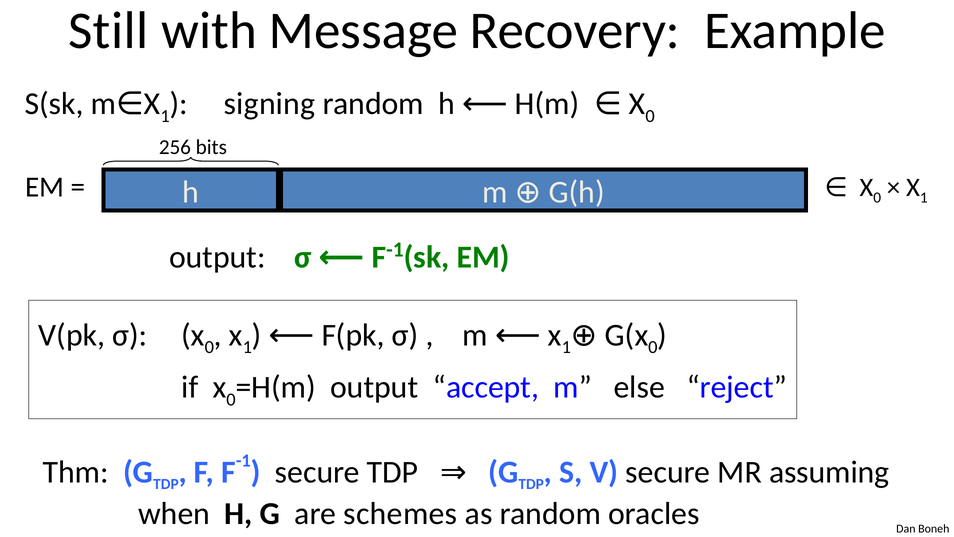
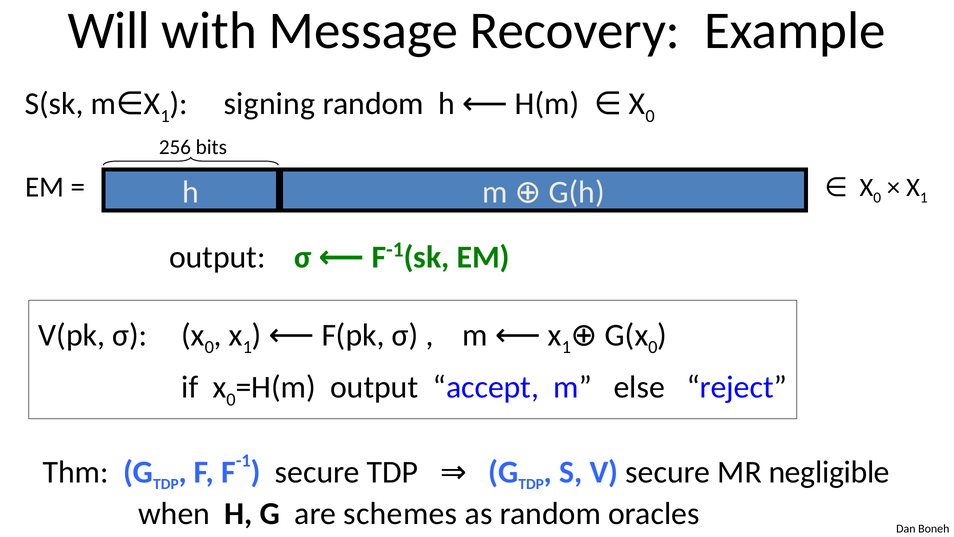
Still: Still -> Will (109, 31)
assuming: assuming -> negligible (829, 472)
